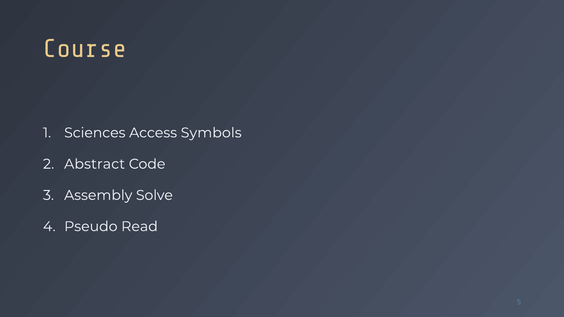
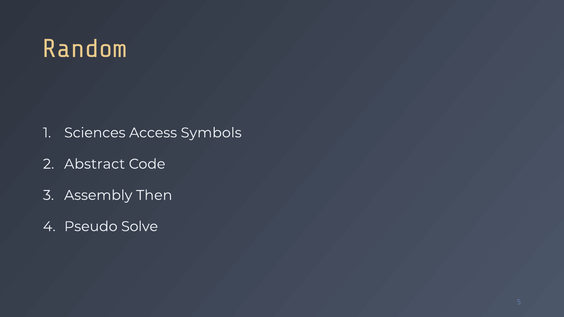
Course: Course -> Random (85, 49)
Solve: Solve -> Then (154, 195)
Read: Read -> Solve (140, 227)
